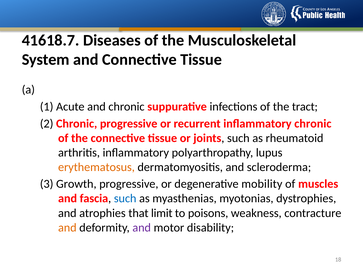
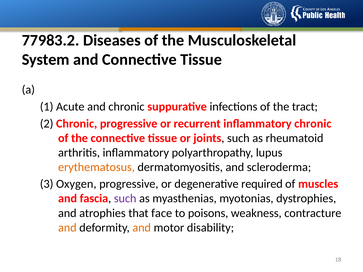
41618.7: 41618.7 -> 77983.2 (51, 40)
Growth: Growth -> Oxygen (76, 184)
mobility: mobility -> required (262, 184)
such colour: blue -> purple (125, 199)
limit: limit -> face (162, 213)
and colour: purple -> orange (142, 228)
